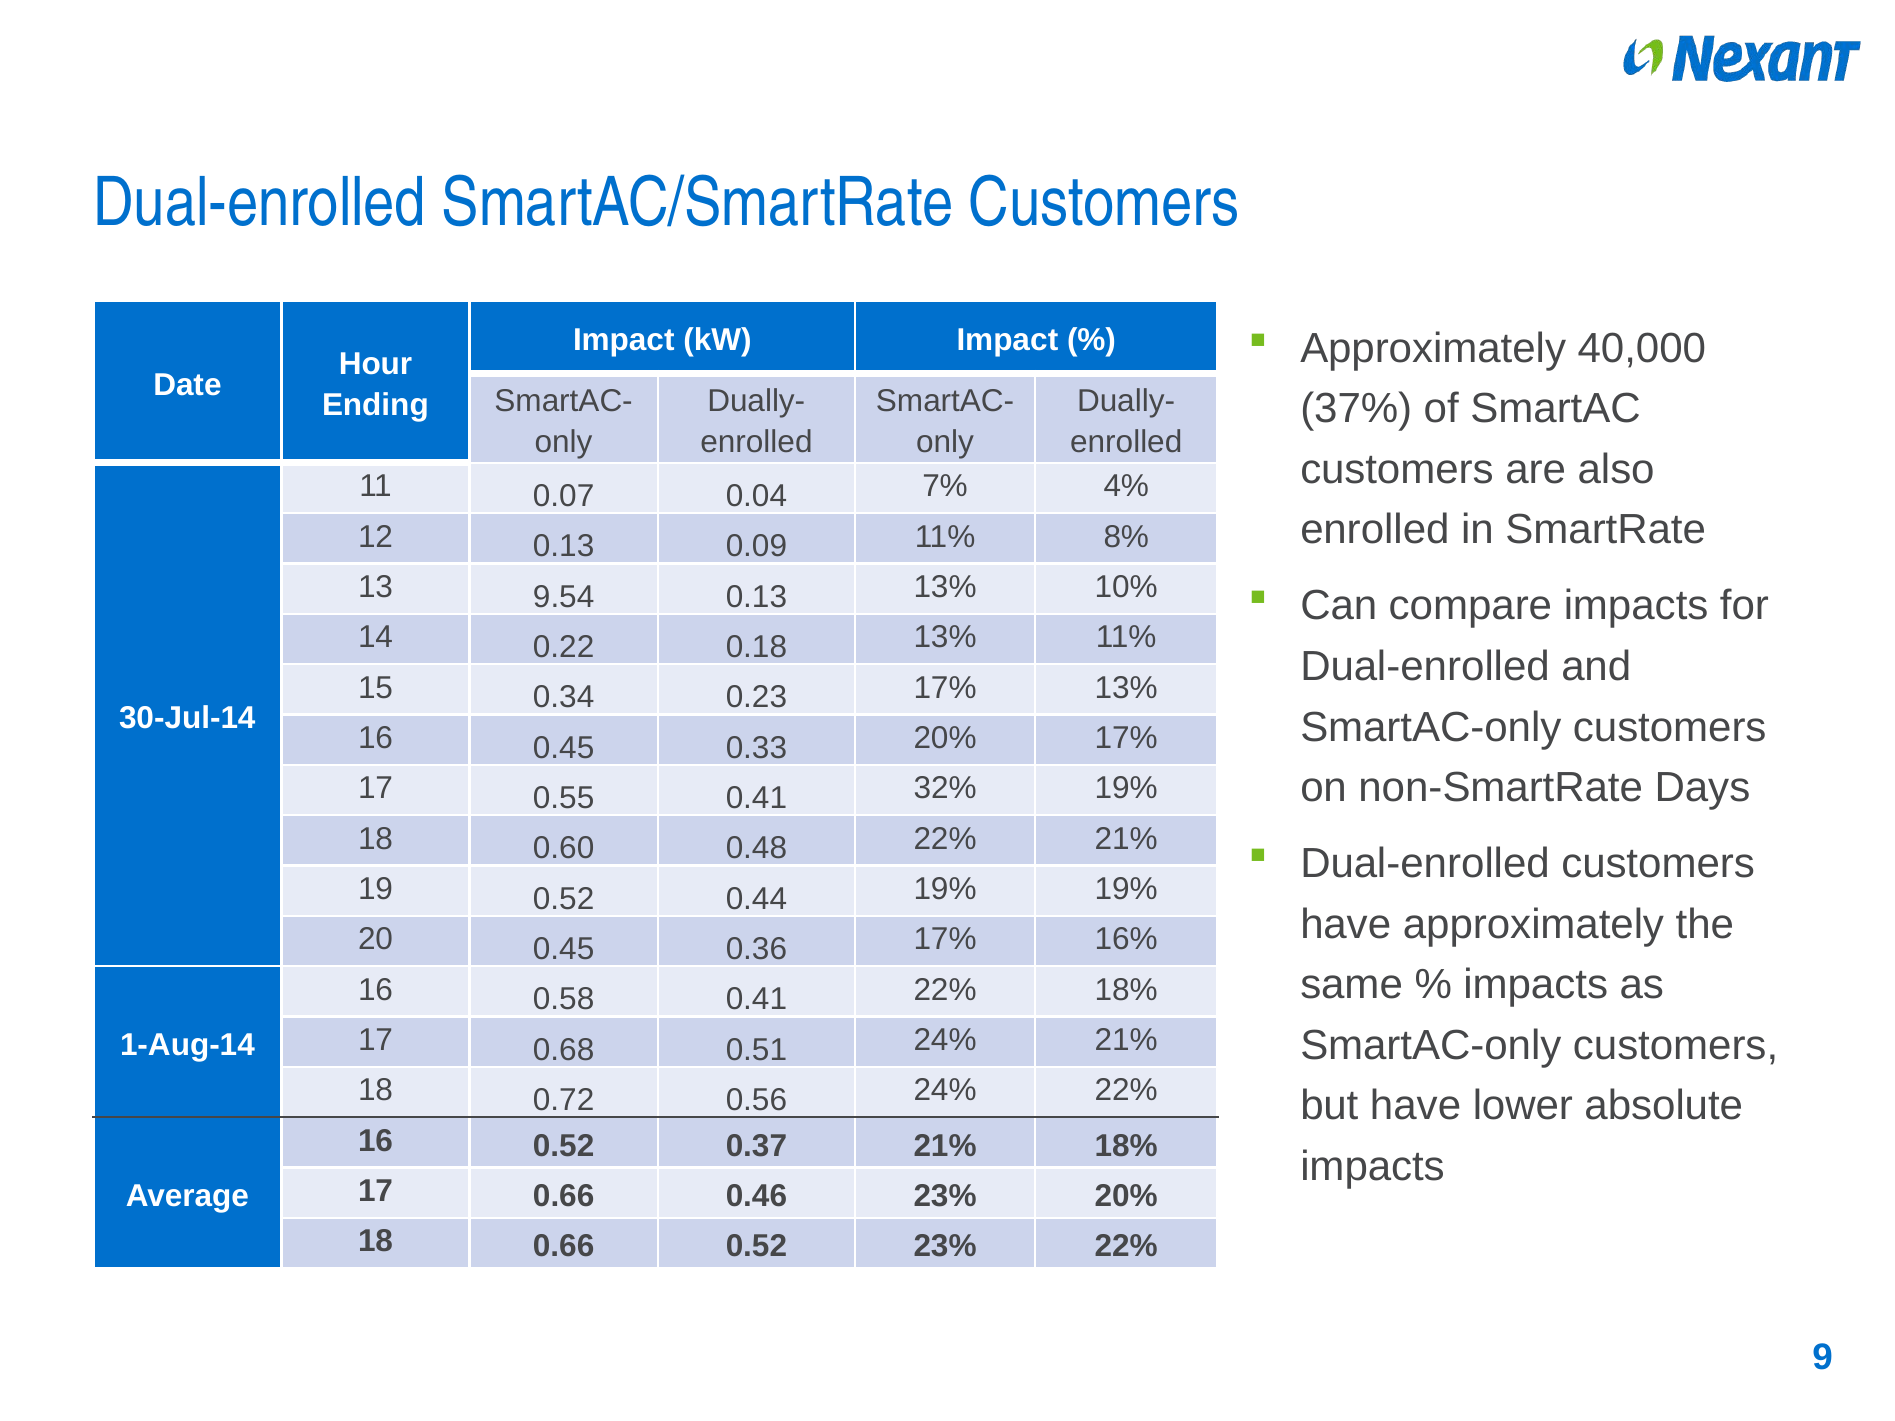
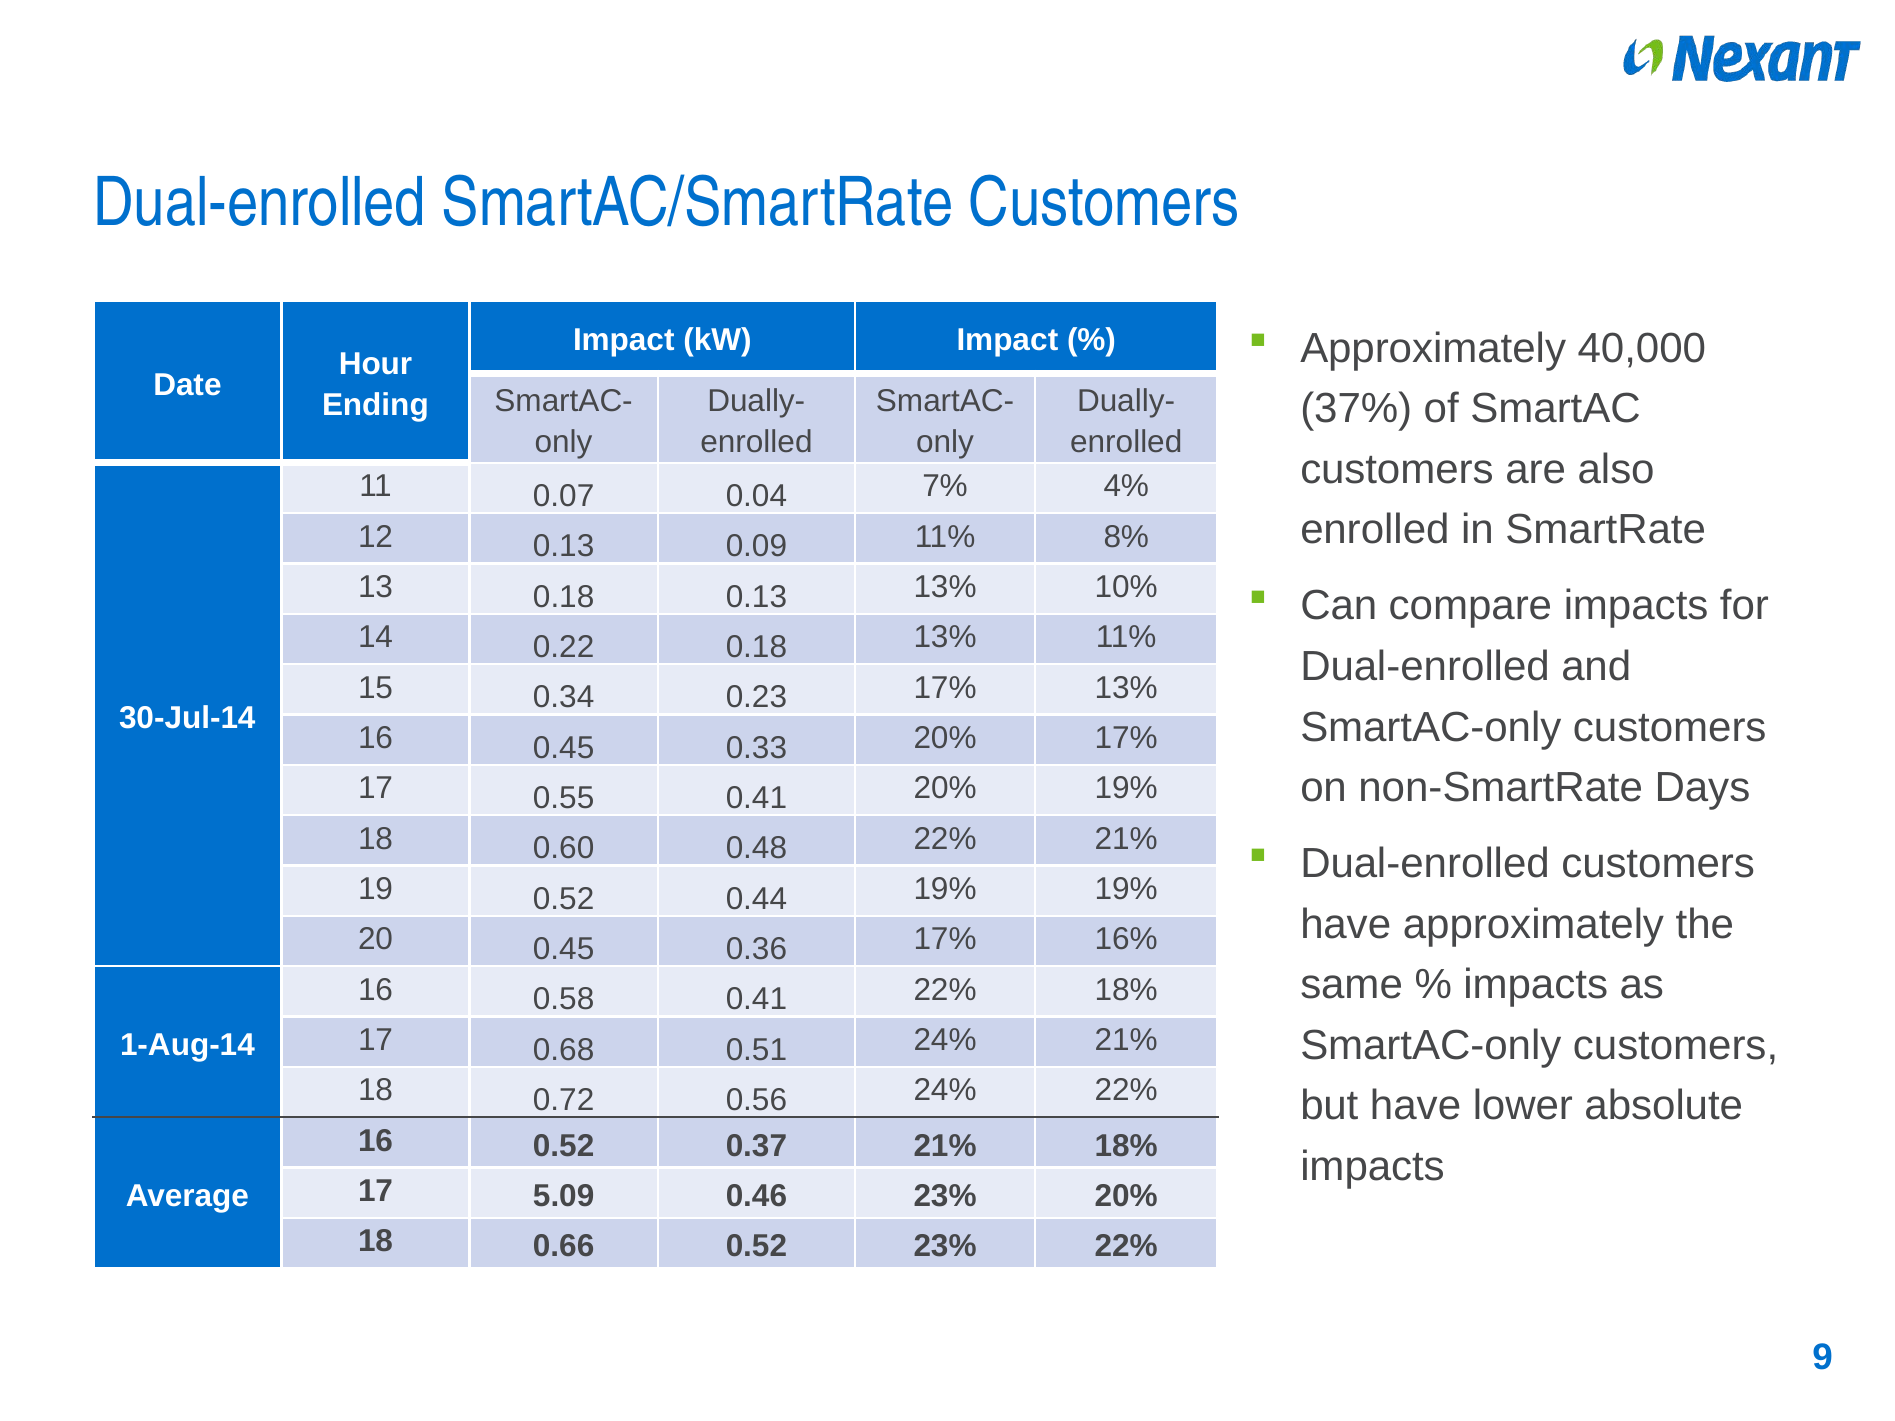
13 9.54: 9.54 -> 0.18 (564, 597)
0.41 32%: 32% -> 20% (945, 789)
17 0.66: 0.66 -> 5.09 (564, 1196)
